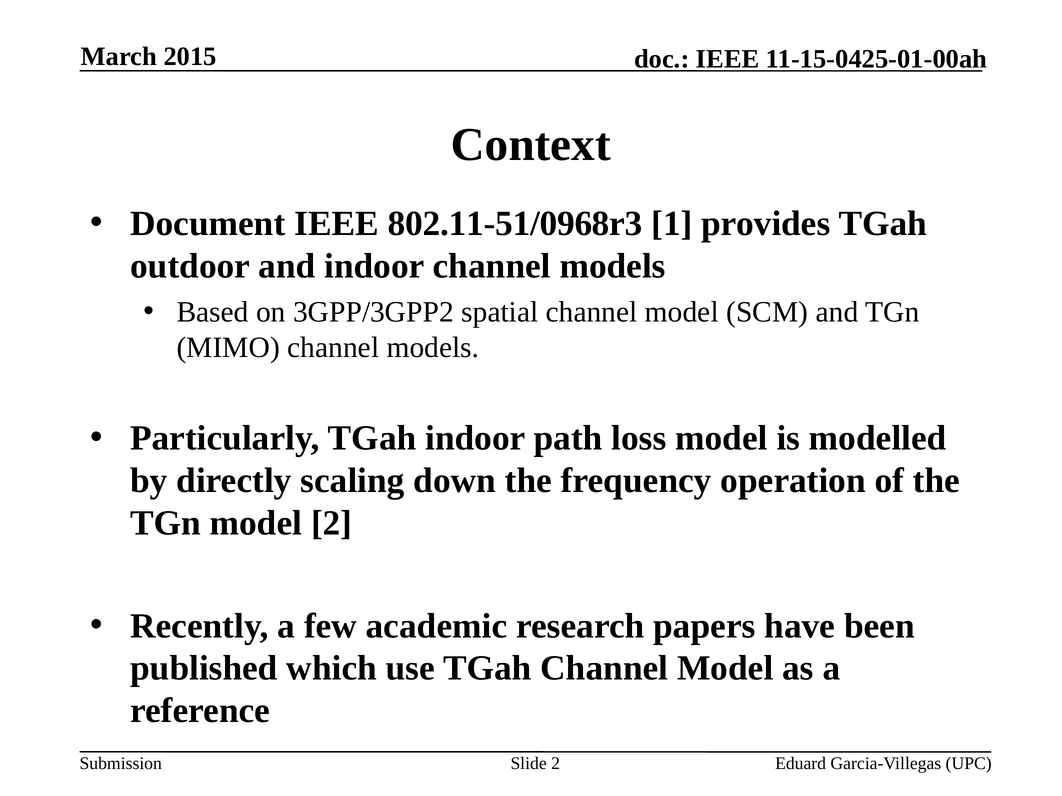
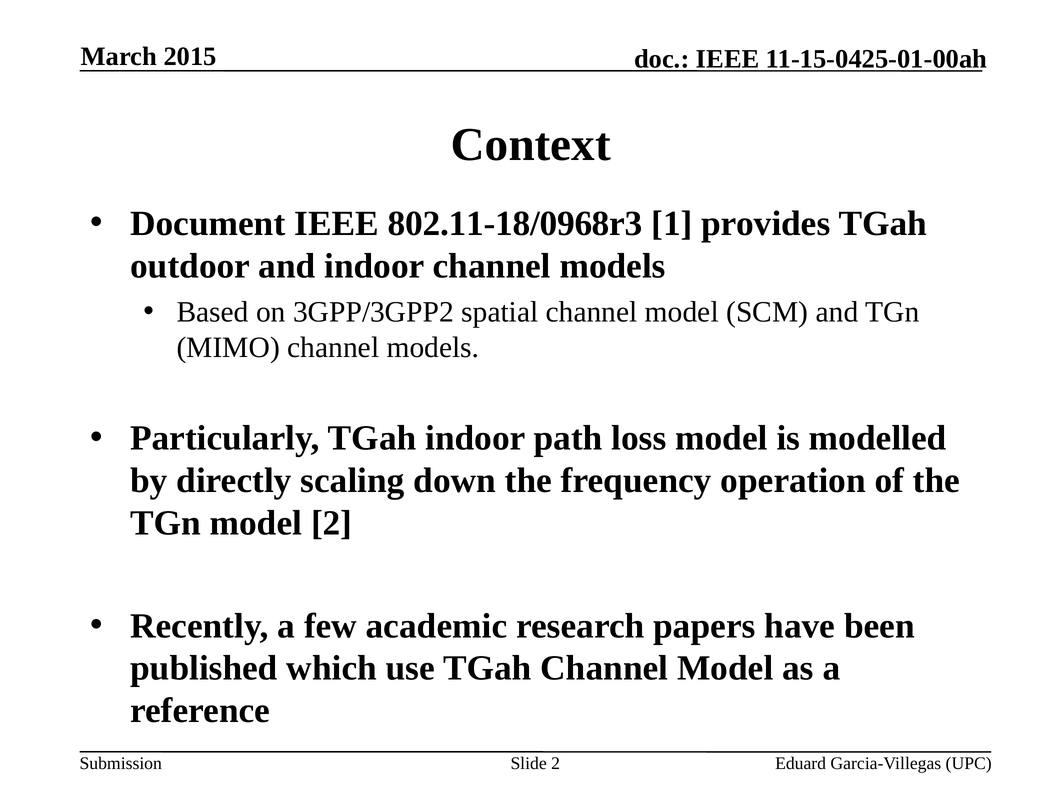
802.11-51/0968r3: 802.11-51/0968r3 -> 802.11-18/0968r3 (515, 224)
